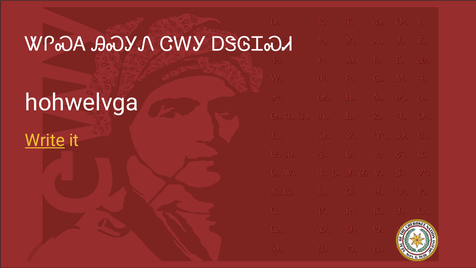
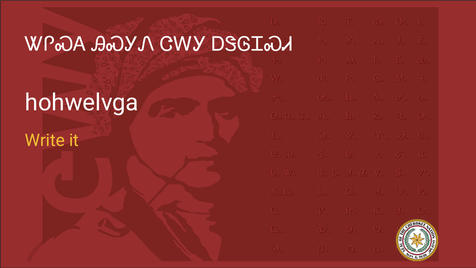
Write underline: present -> none (45, 140)
